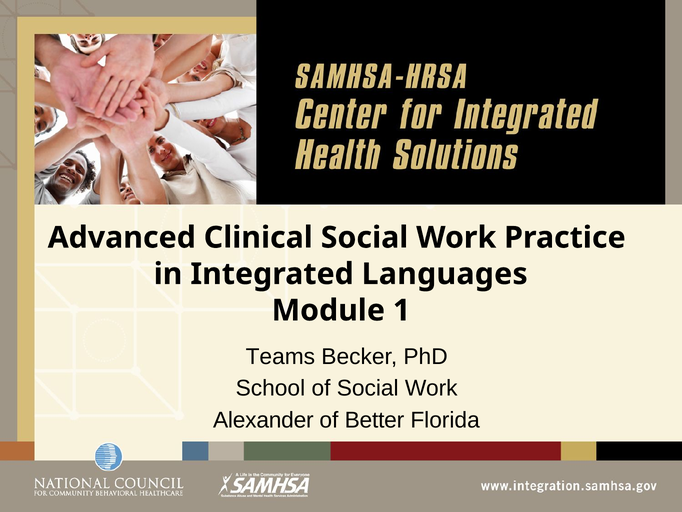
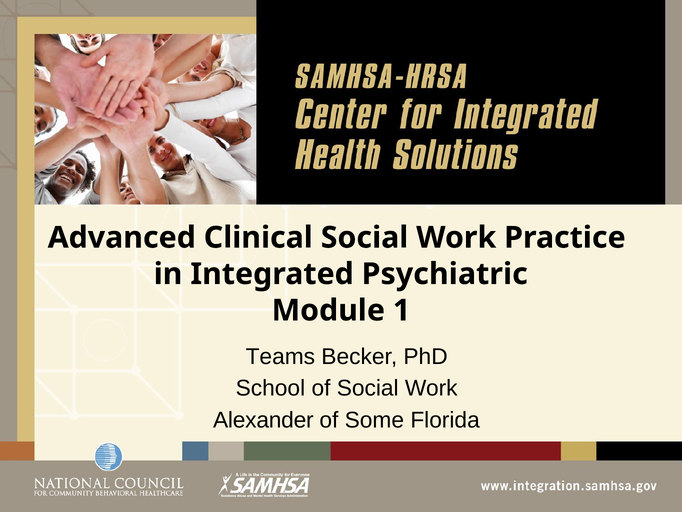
Languages: Languages -> Psychiatric (445, 274)
Better: Better -> Some (374, 420)
